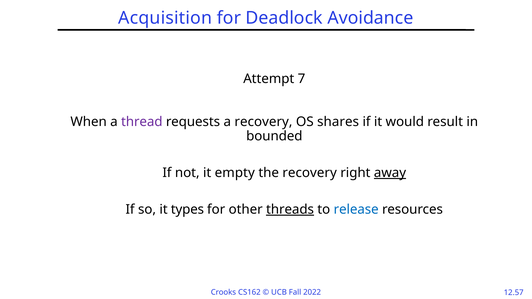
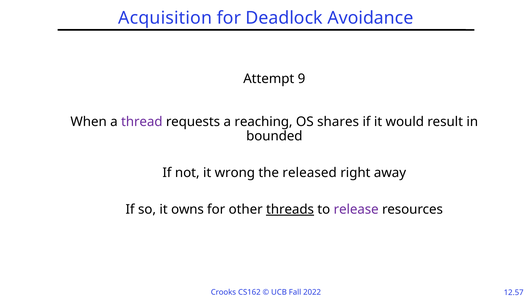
7: 7 -> 9 (302, 79)
a recovery: recovery -> reaching (264, 122)
empty: empty -> wrong (235, 173)
the recovery: recovery -> released (310, 173)
away underline: present -> none (390, 173)
types: types -> owns (187, 210)
release colour: blue -> purple (356, 210)
